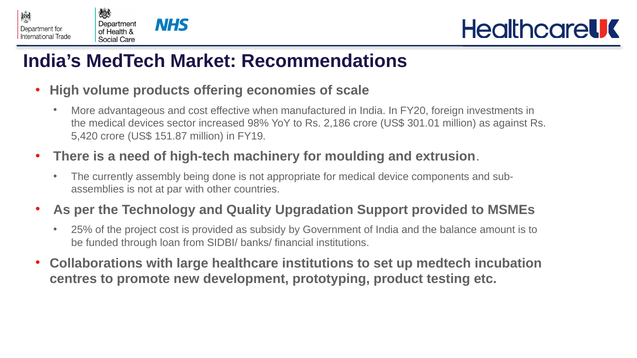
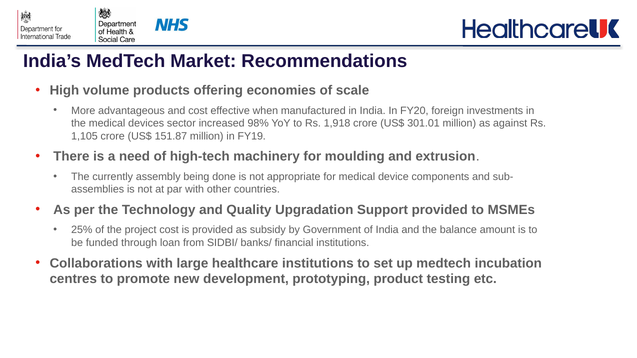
2,186: 2,186 -> 1,918 (337, 123)
5,420: 5,420 -> 1,105 (84, 136)
